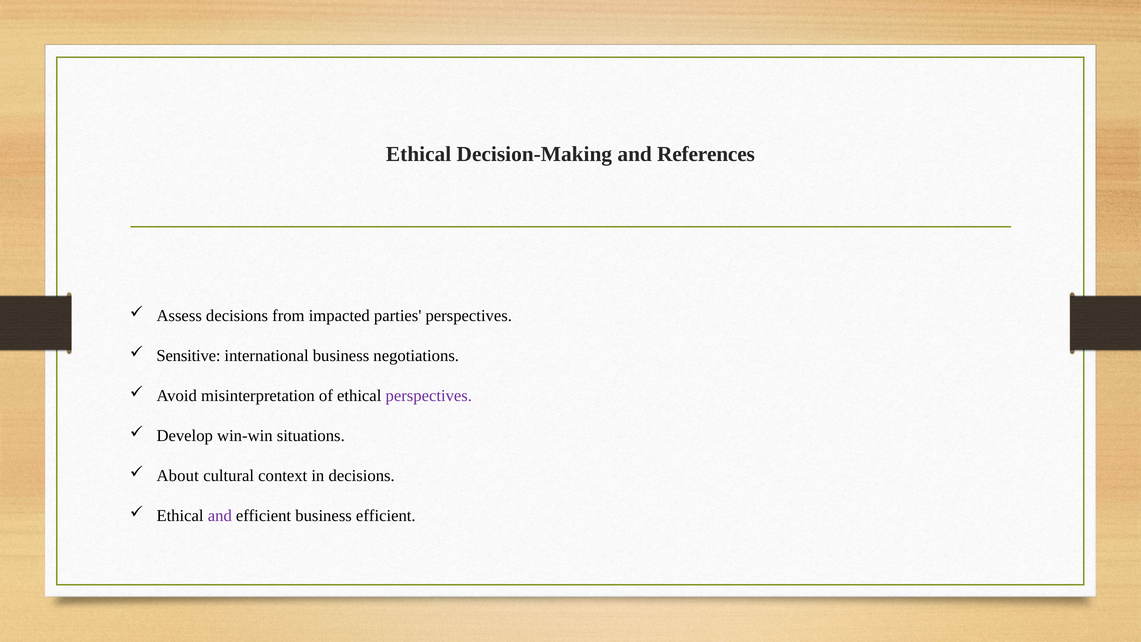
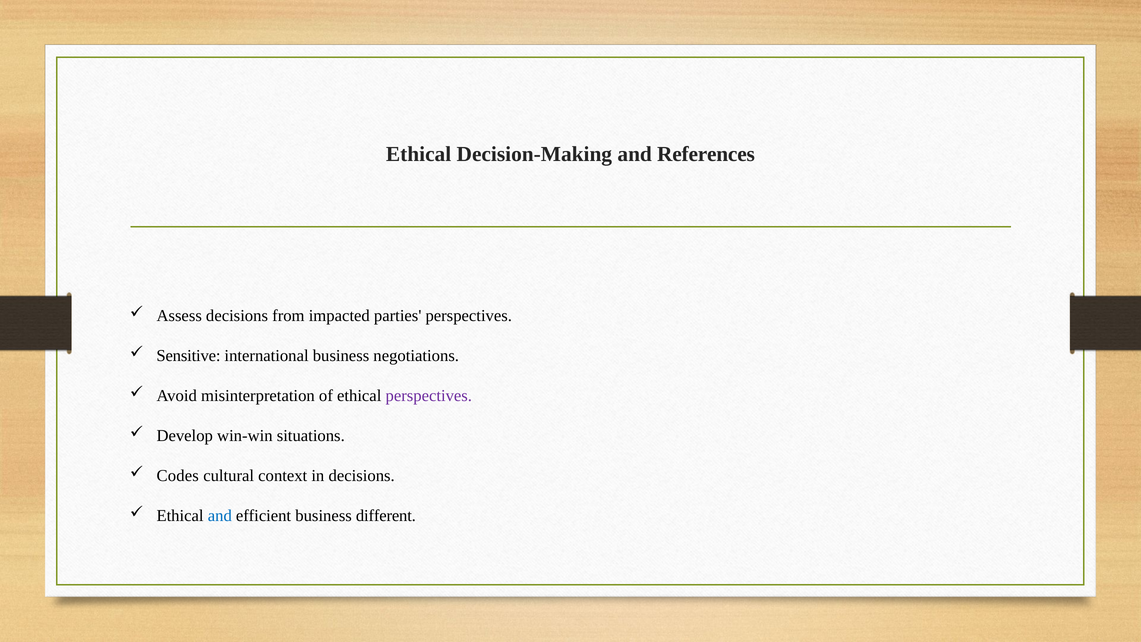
About: About -> Codes (178, 476)
and colour: purple -> blue (220, 516)
business efficient: efficient -> different (386, 516)
